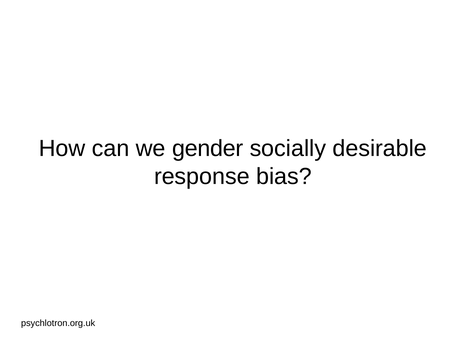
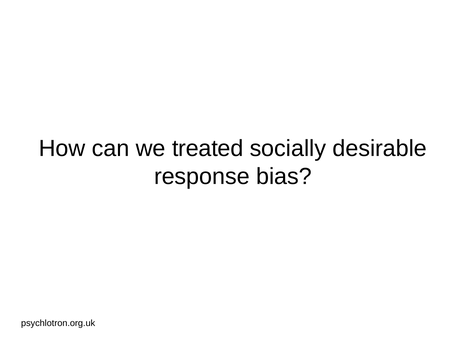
gender: gender -> treated (208, 148)
